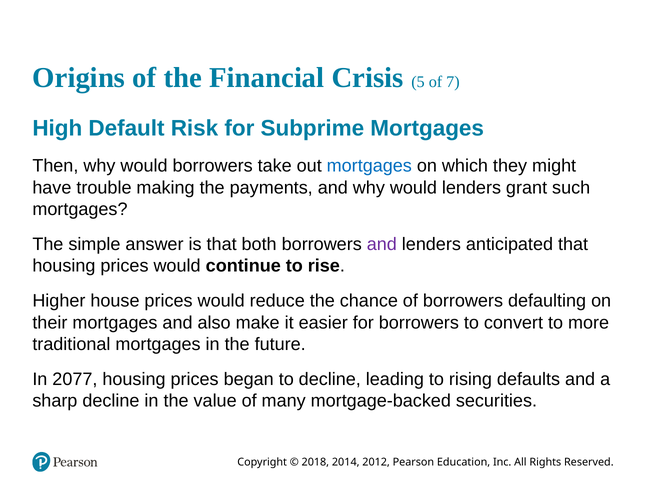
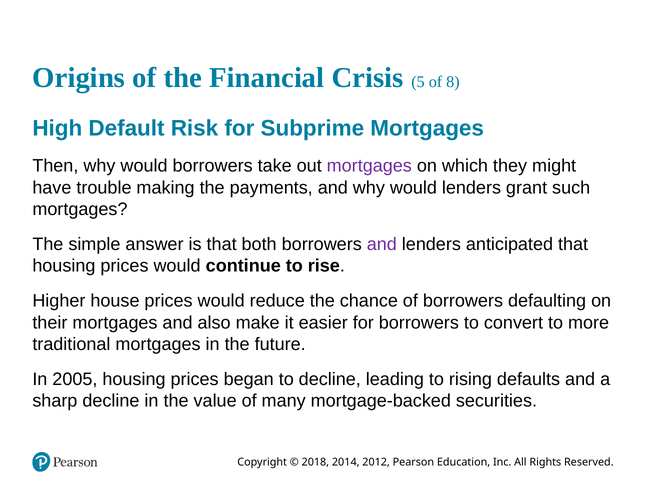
7: 7 -> 8 (453, 82)
mortgages colour: blue -> purple (369, 166)
2077: 2077 -> 2005 (75, 379)
